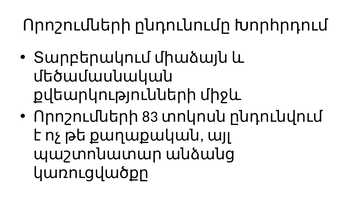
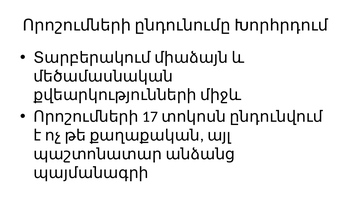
83: 83 -> 17 (150, 117)
կառուցվածքը: կառուցվածքը -> պայմանագրի (91, 173)
